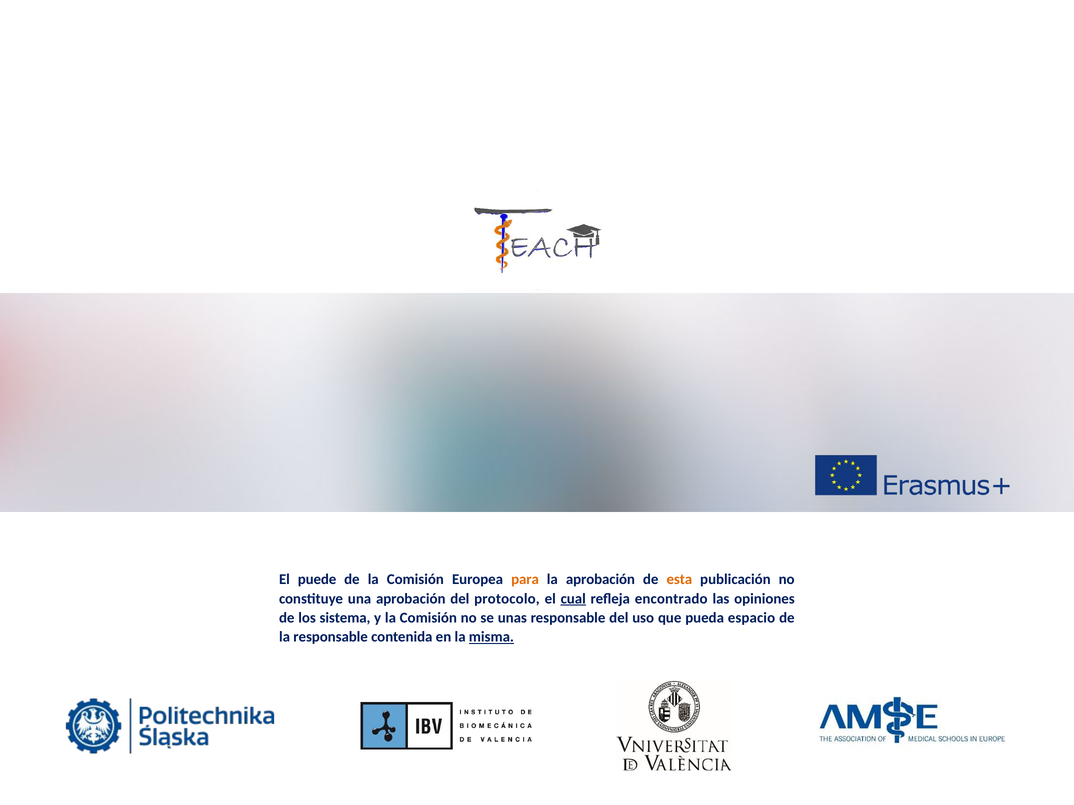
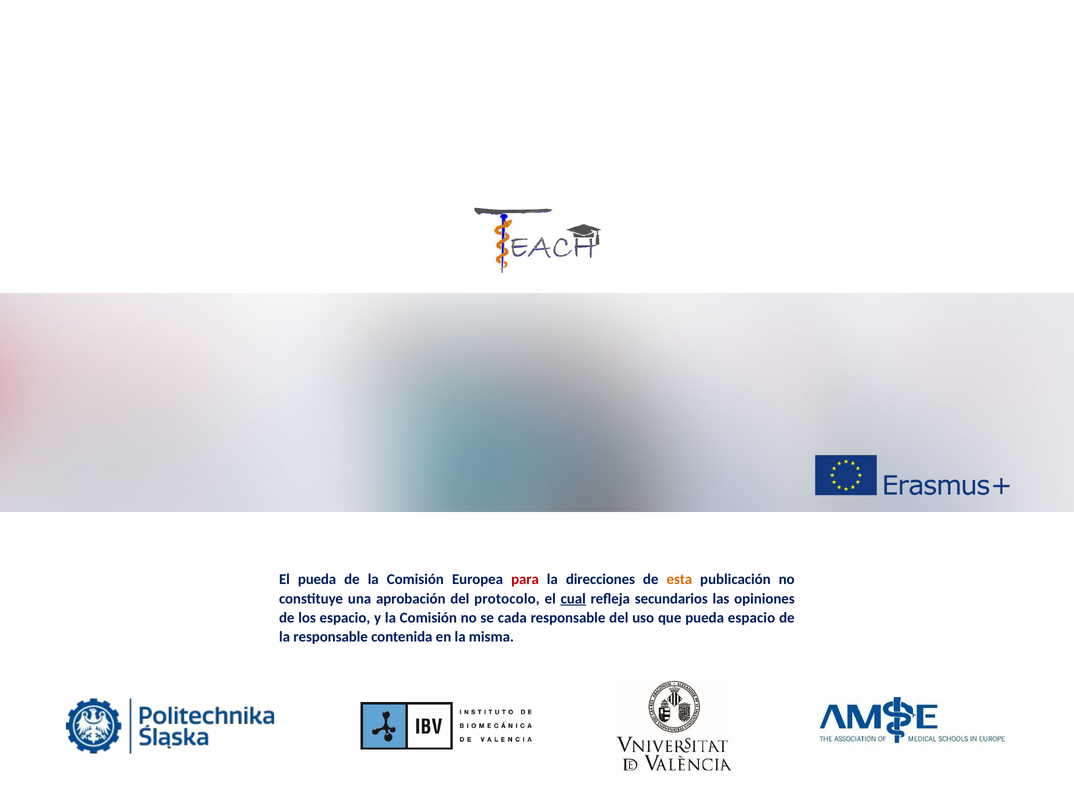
El puede: puede -> pueda (317, 580)
para colour: orange -> red (525, 580)
la aprobación: aprobación -> direcciones (600, 580)
encontrado: encontrado -> secundarios (671, 599)
los sistema: sistema -> espacio (345, 618)
unas: unas -> cada (512, 618)
misma underline: present -> none (491, 637)
